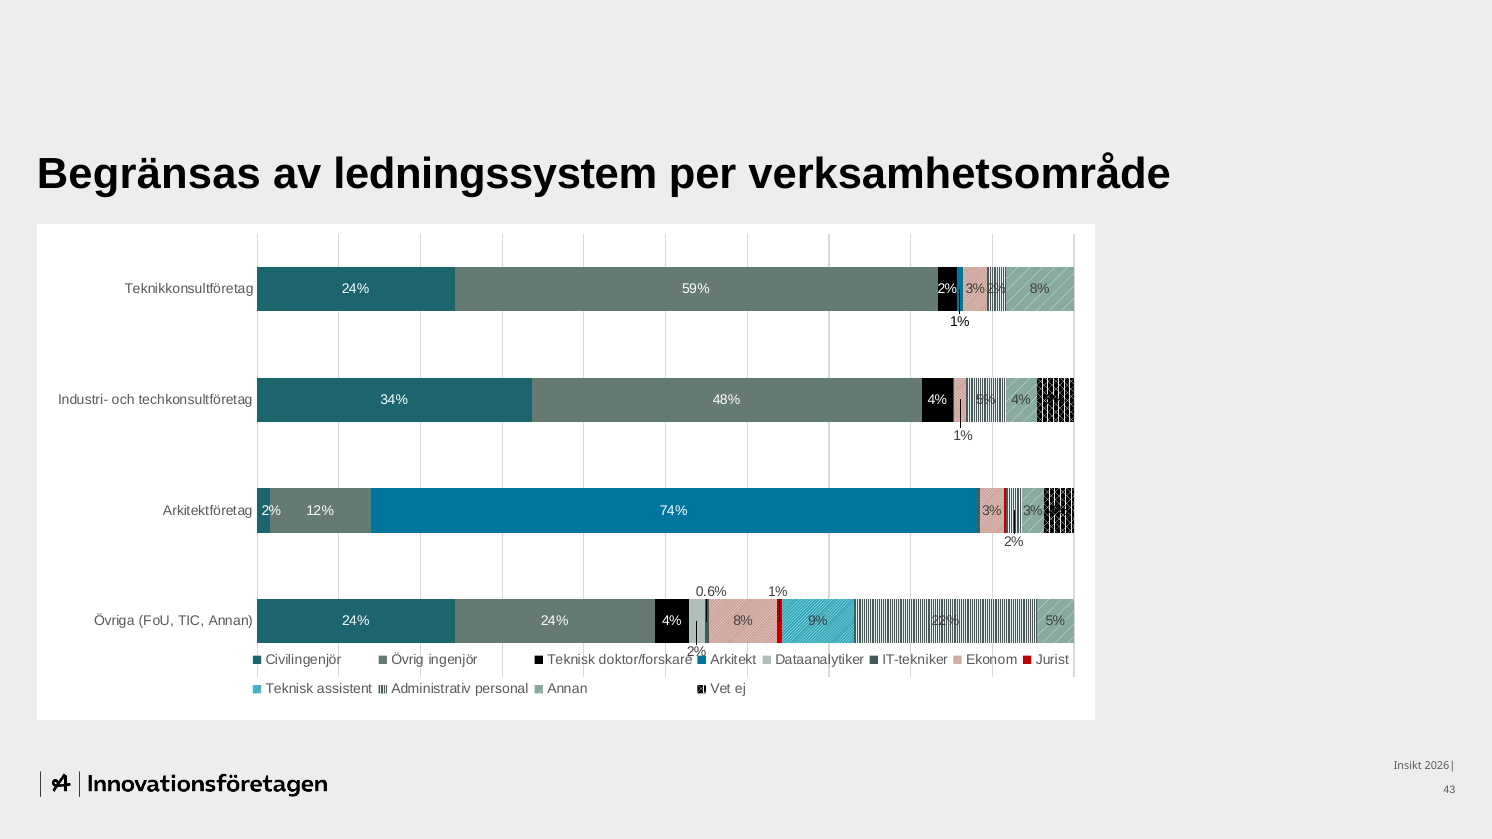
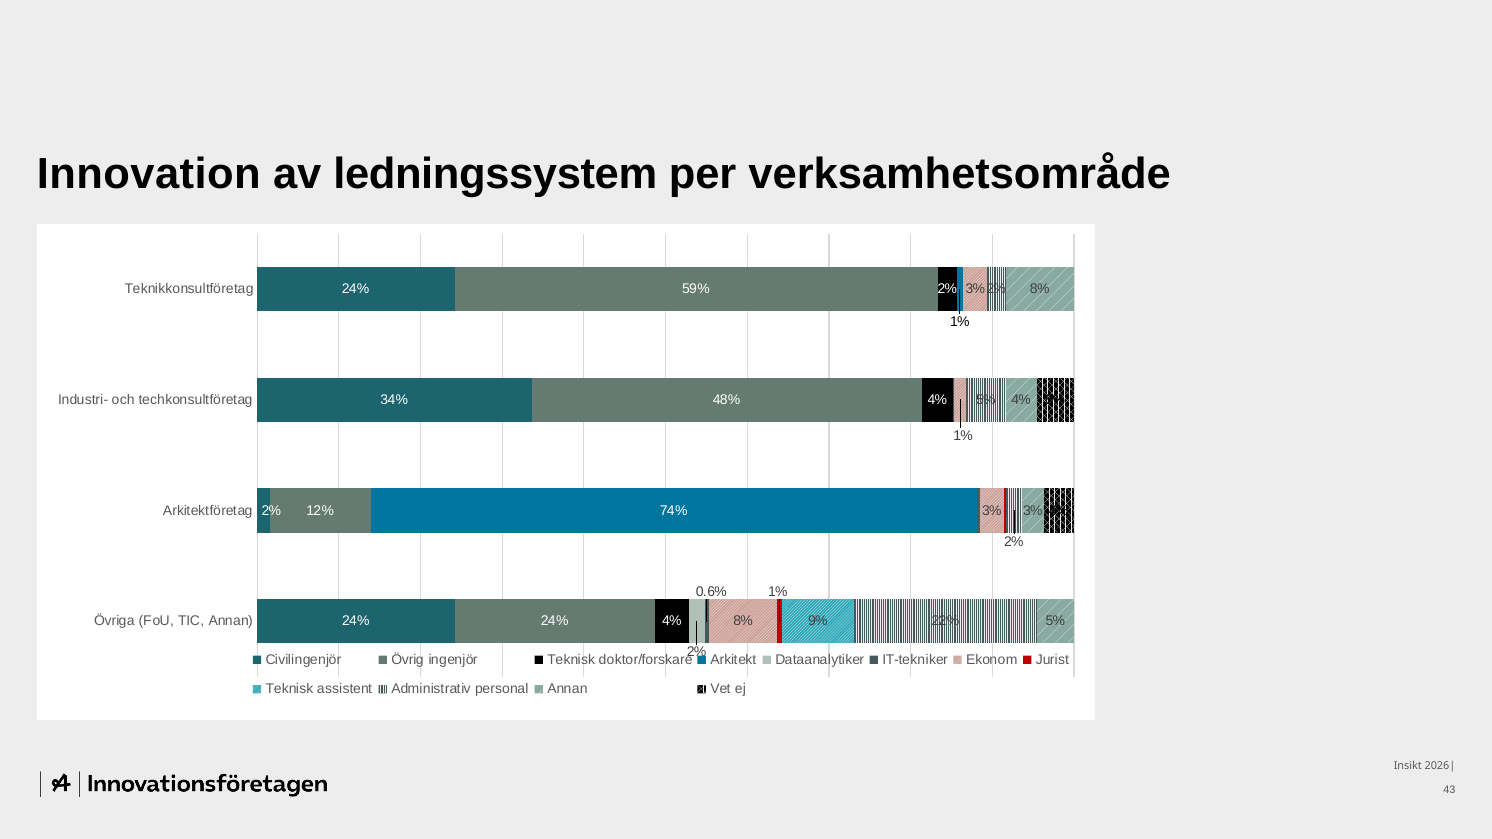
Begränsas: Begränsas -> Innovation (149, 174)
